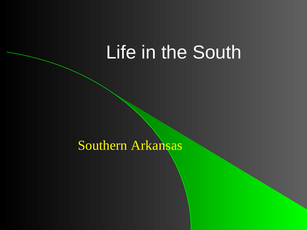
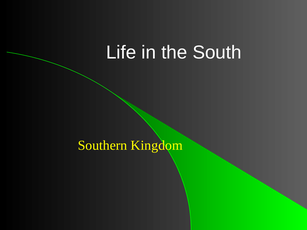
Arkansas: Arkansas -> Kingdom (157, 145)
